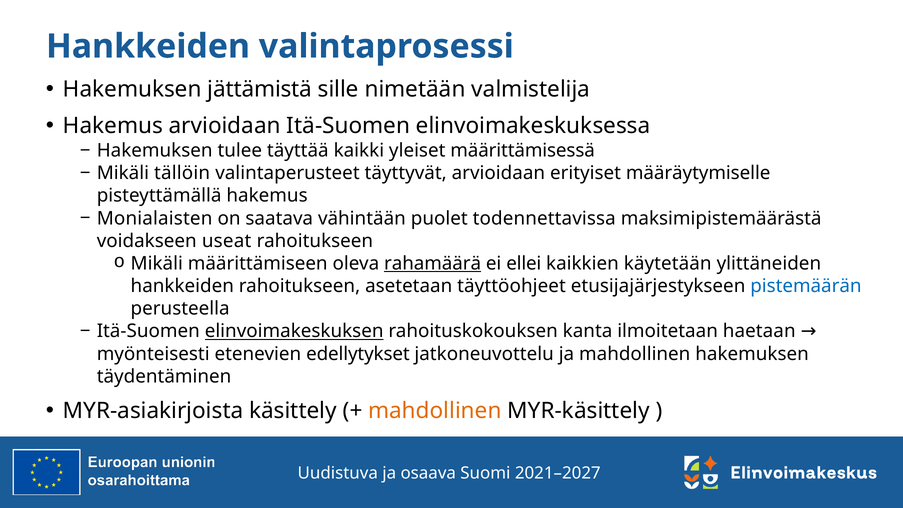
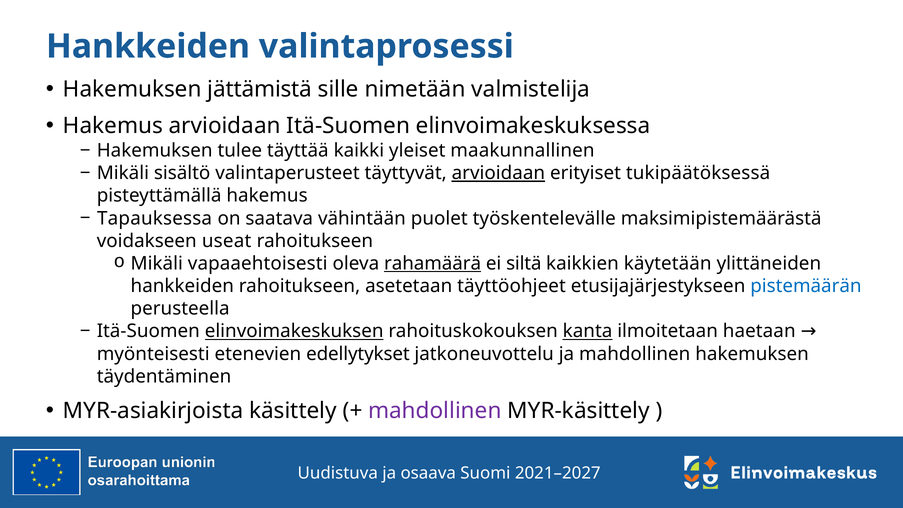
määrittämisessä: määrittämisessä -> maakunnallinen (522, 151)
tällöin: tällöin -> sisältö (182, 173)
arvioidaan underline: none -> present (498, 173)
määräytymiselle: määräytymiselle -> tukipäätöksessä (698, 173)
Monialaisten: Monialaisten -> Tapauksessa (155, 218)
todennettavissa: todennettavissa -> työskentelevälle (544, 218)
määrittämiseen: määrittämiseen -> vapaaehtoisesti (258, 263)
ellei: ellei -> siltä (524, 263)
kanta underline: none -> present (588, 331)
mahdollinen colour: orange -> purple (435, 411)
